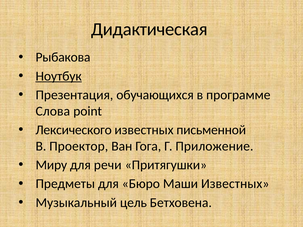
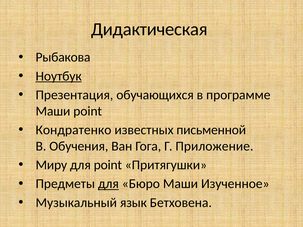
Слова: Слова -> Маши (53, 111)
Лексического: Лексического -> Кондратенко (73, 130)
Проектор: Проектор -> Обучения (79, 146)
для речи: речи -> point (108, 165)
для underline: none -> present (108, 184)
Маши Известных: Известных -> Изученное (235, 184)
цель: цель -> язык (133, 203)
